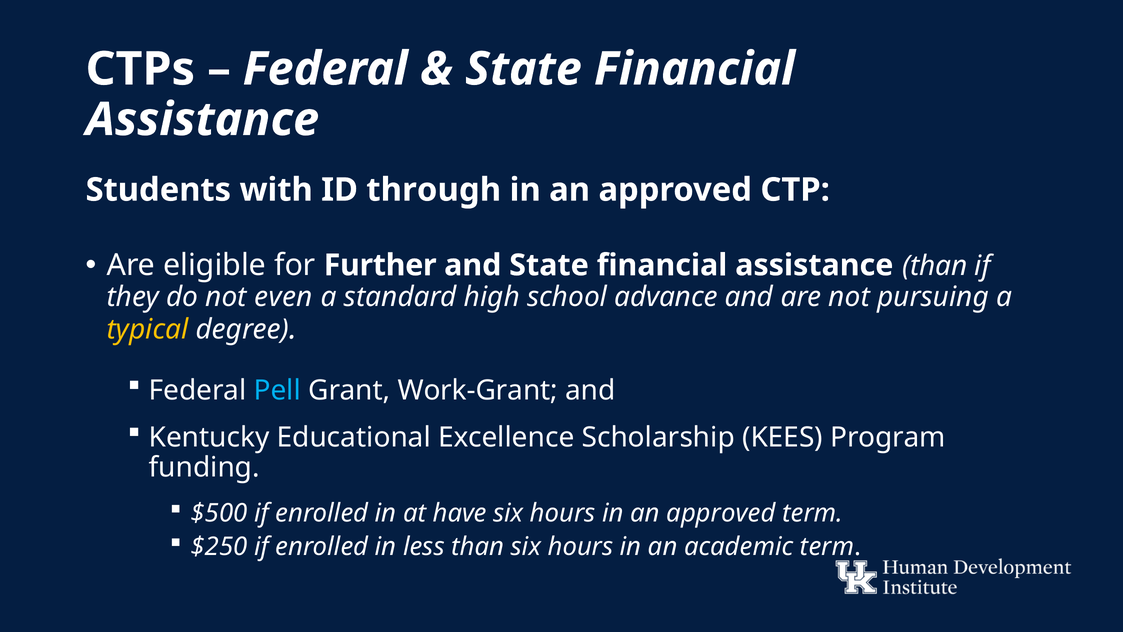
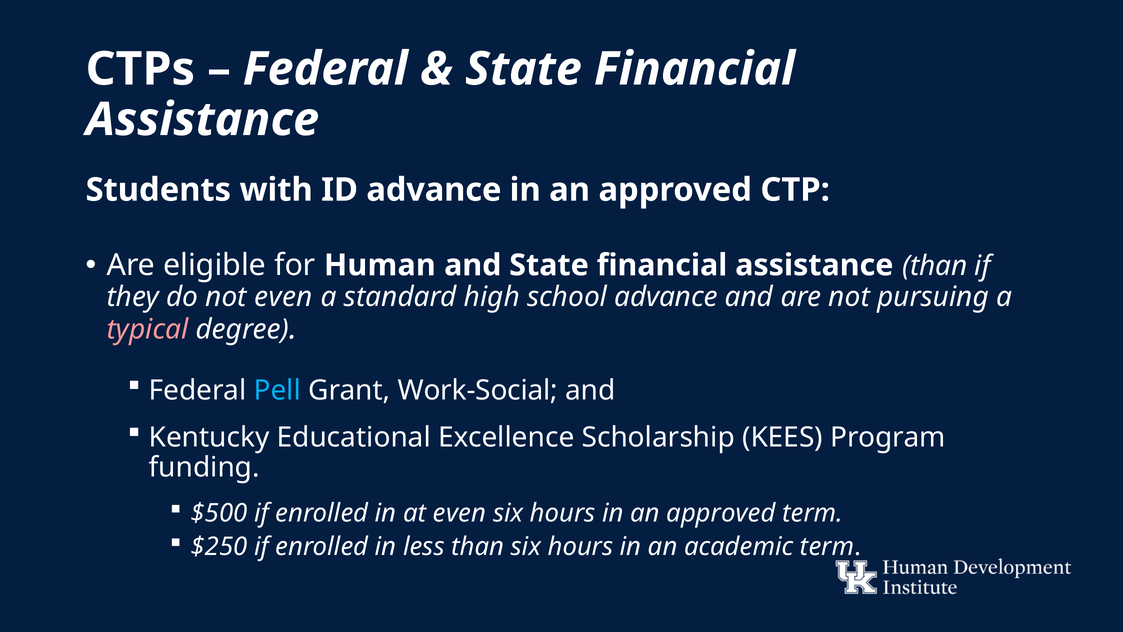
ID through: through -> advance (434, 190)
Further: Further -> Human (380, 265)
typical colour: yellow -> pink (148, 329)
Work-Grant: Work-Grant -> Work-Social (478, 390)
at have: have -> even (460, 513)
